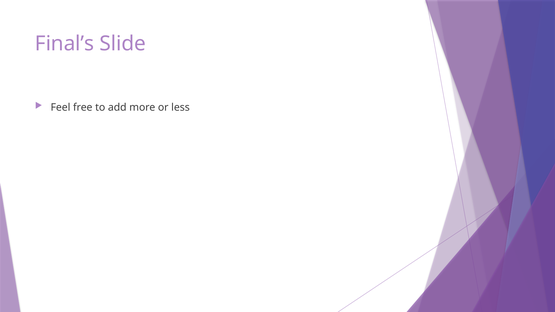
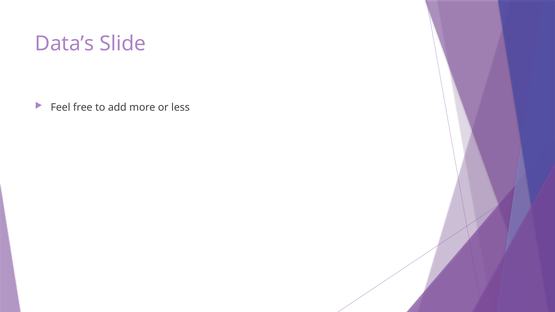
Final’s: Final’s -> Data’s (65, 44)
